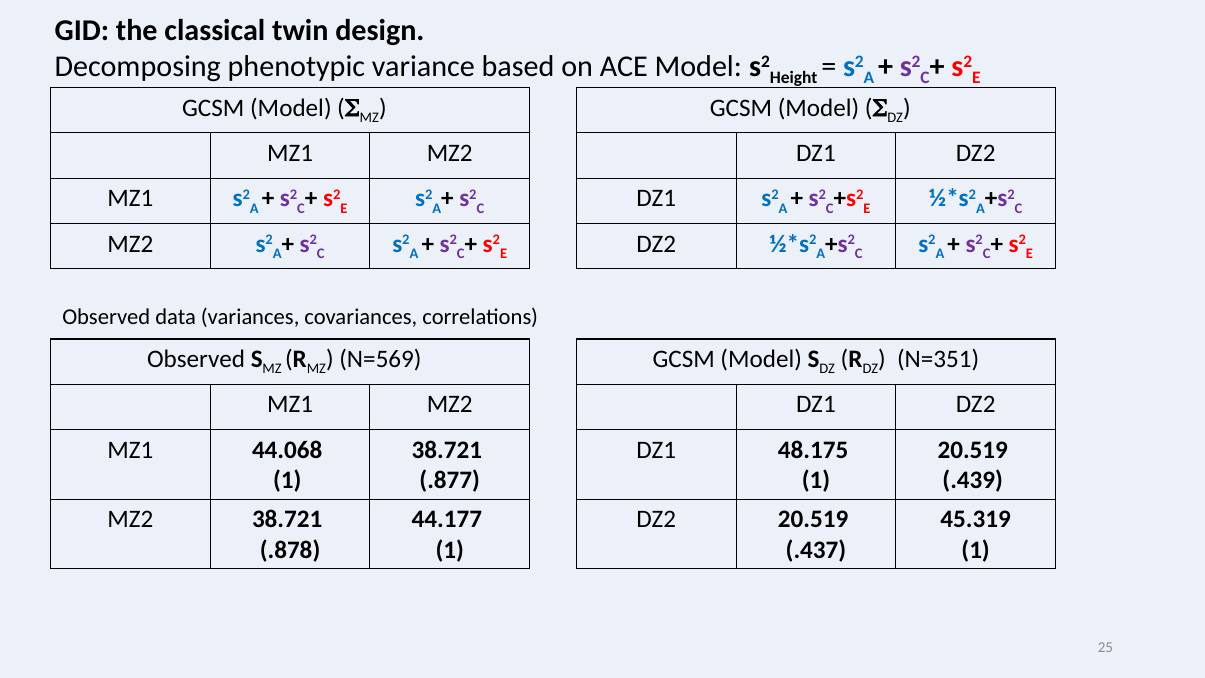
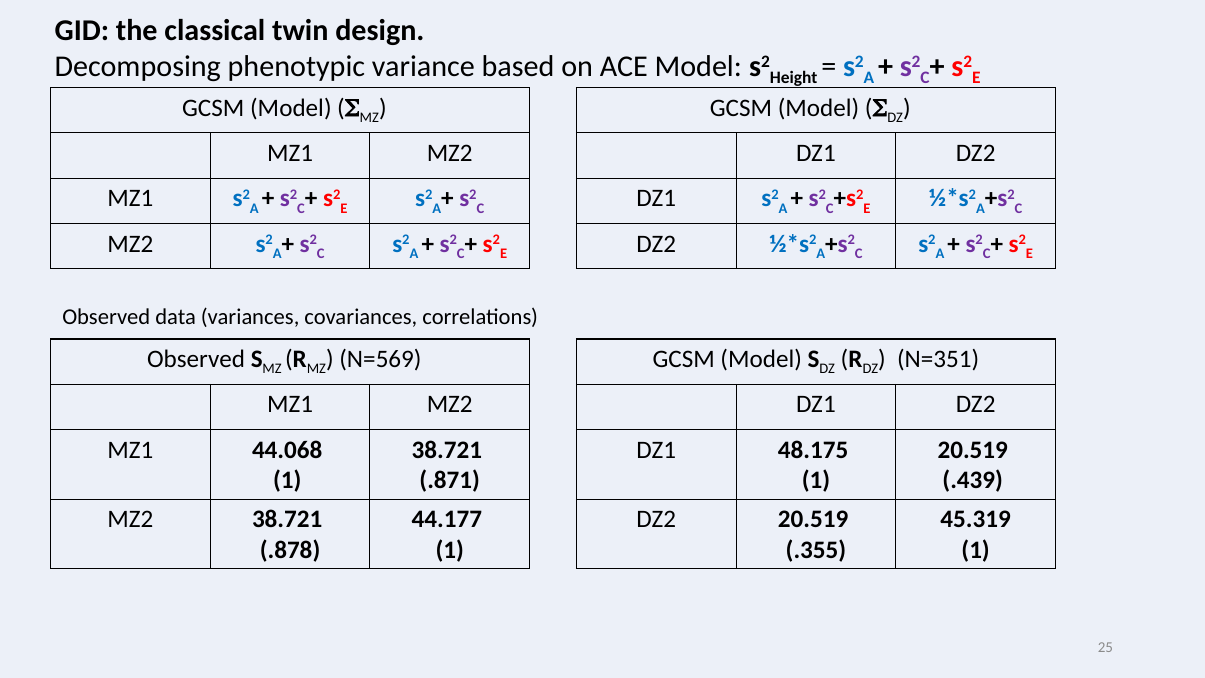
.877: .877 -> .871 (450, 480)
.437: .437 -> .355 (816, 550)
